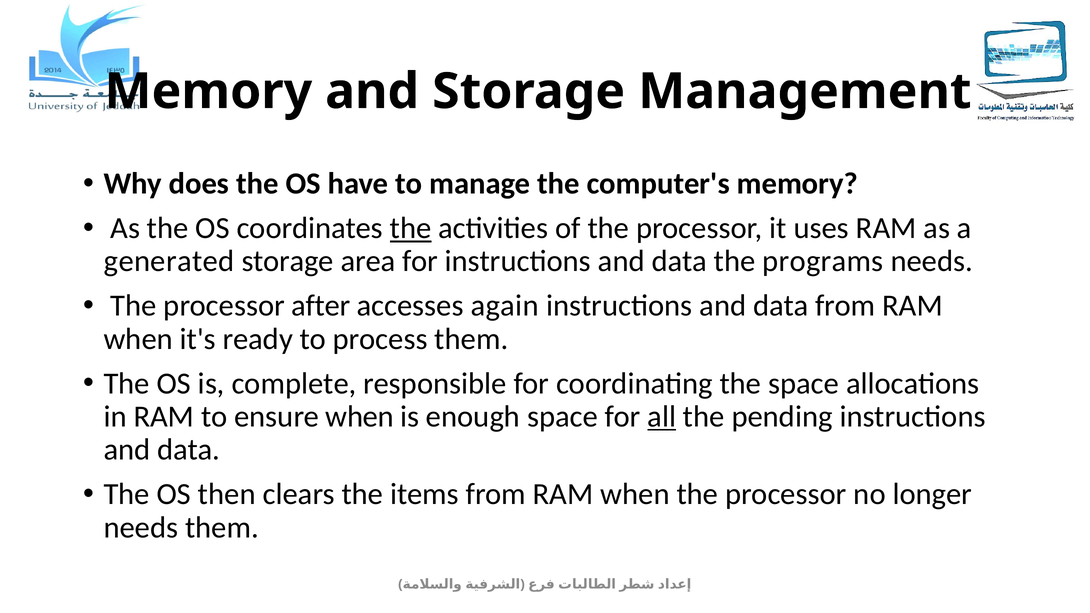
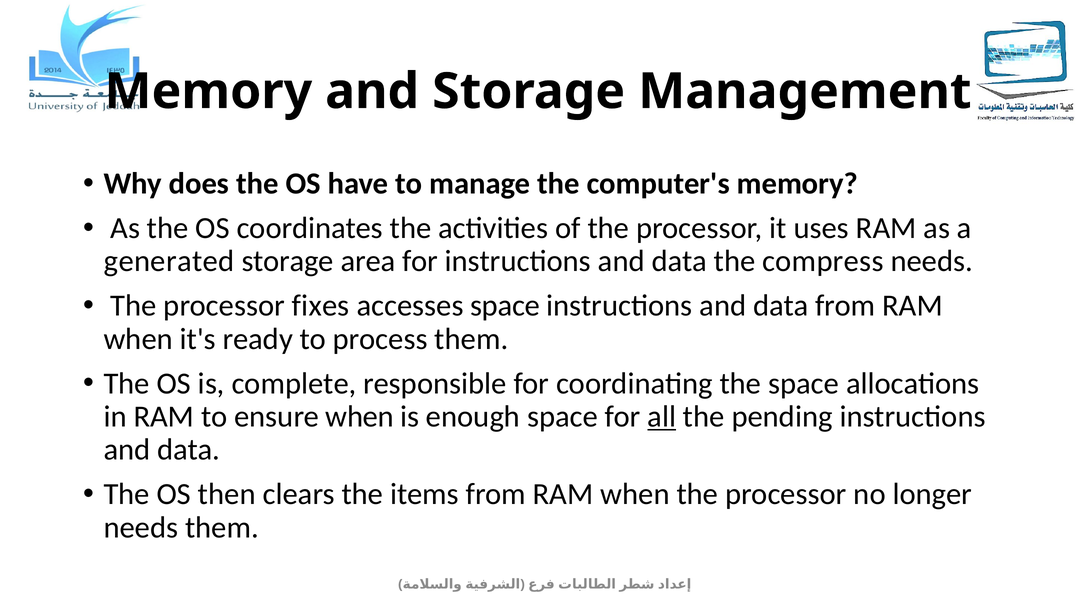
the underline: present -> none (411, 228)
programs: programs -> compress (823, 261)
after: after -> fixes (321, 306)
accesses again: again -> space (505, 306)
